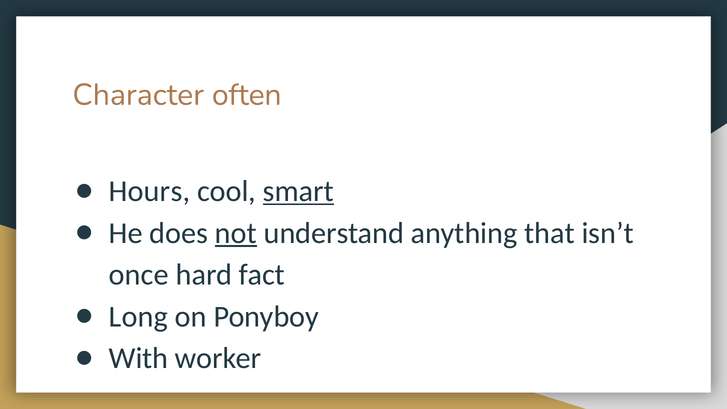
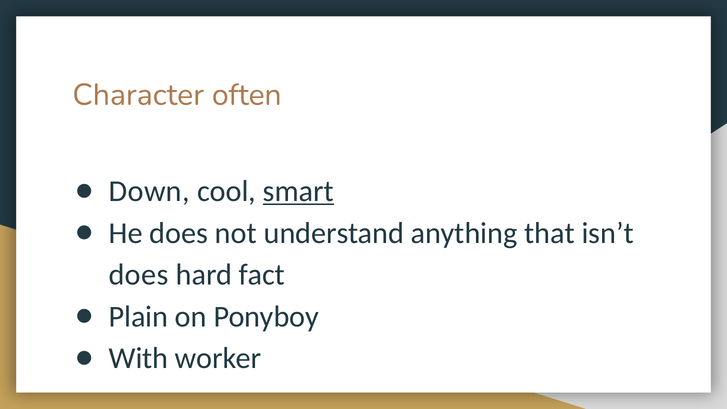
Hours: Hours -> Down (149, 191)
not underline: present -> none (236, 233)
once: once -> does (139, 275)
Long: Long -> Plain (138, 317)
